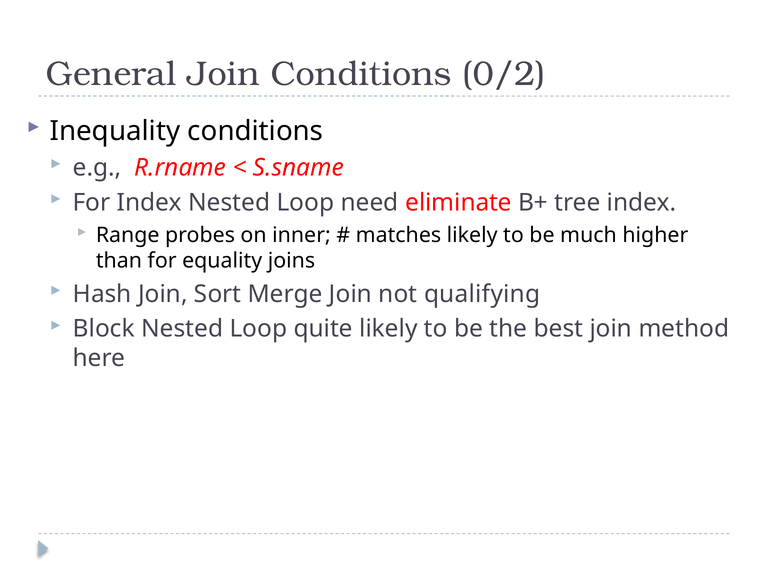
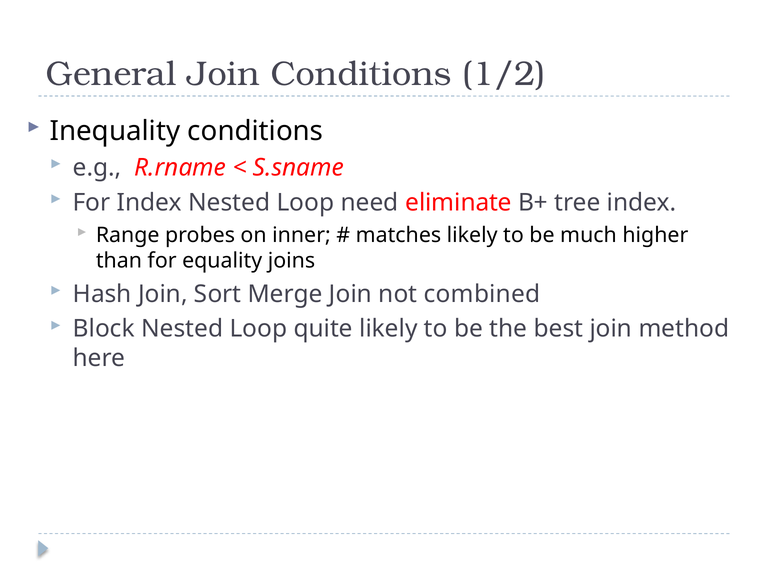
0/2: 0/2 -> 1/2 (504, 74)
qualifying: qualifying -> combined (482, 294)
